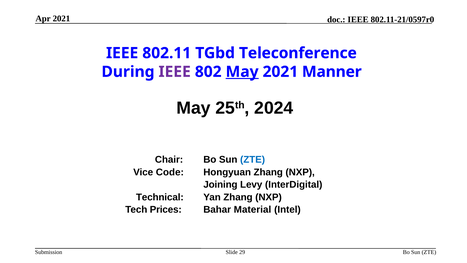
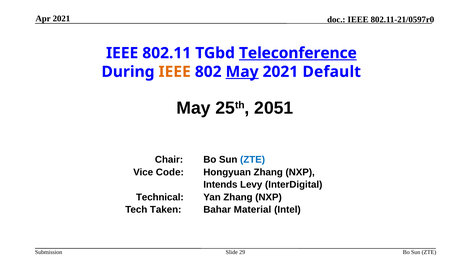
Teleconference underline: none -> present (298, 53)
IEEE colour: purple -> orange (175, 72)
Manner: Manner -> Default (332, 72)
2024: 2024 -> 2051 (274, 108)
Joining: Joining -> Intends (220, 184)
Prices: Prices -> Taken (166, 209)
